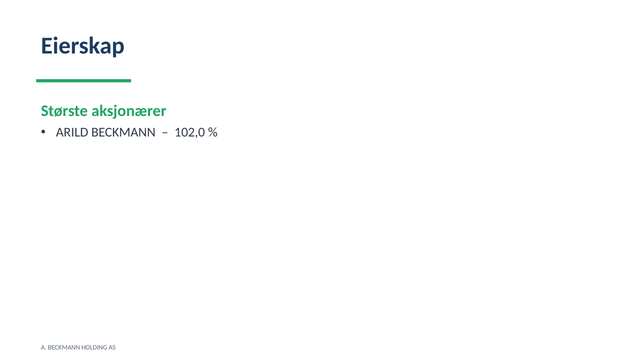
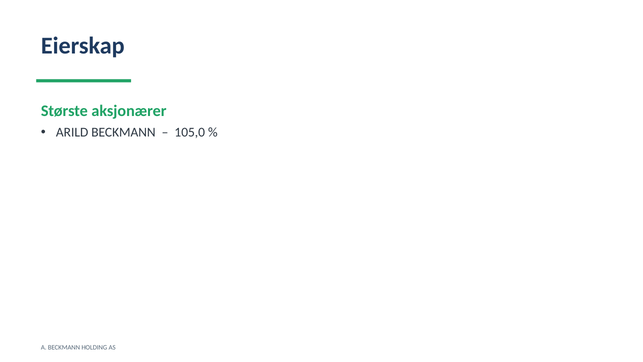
102,0: 102,0 -> 105,0 (190, 132)
